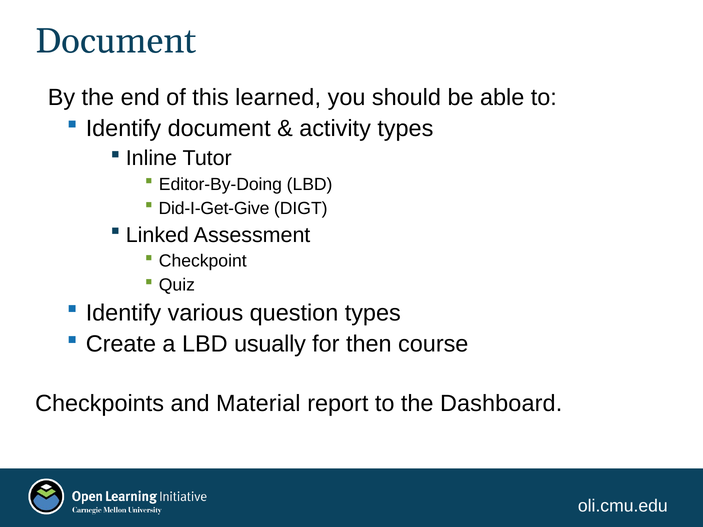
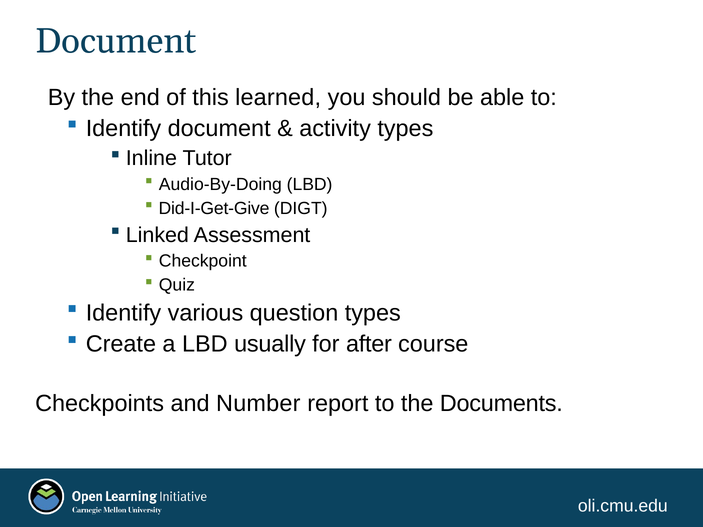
Editor-By-Doing: Editor-By-Doing -> Audio-By-Doing (220, 185)
then: then -> after (369, 344)
Material: Material -> Number (258, 403)
Dashboard: Dashboard -> Documents (501, 403)
